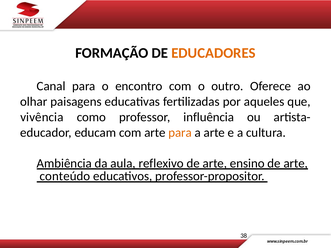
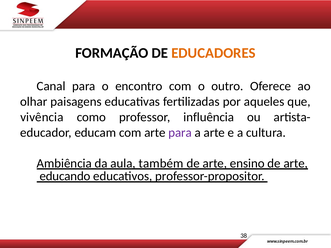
para colour: orange -> purple (180, 133)
reflexivo: reflexivo -> também (161, 164)
conteúdo: conteúdo -> educando (65, 176)
